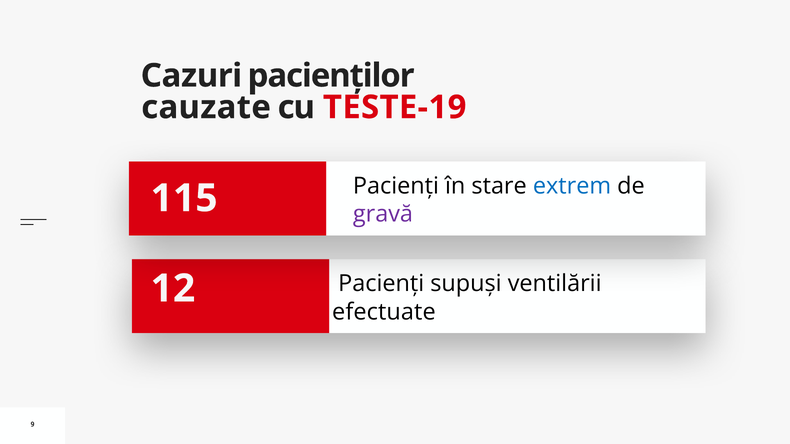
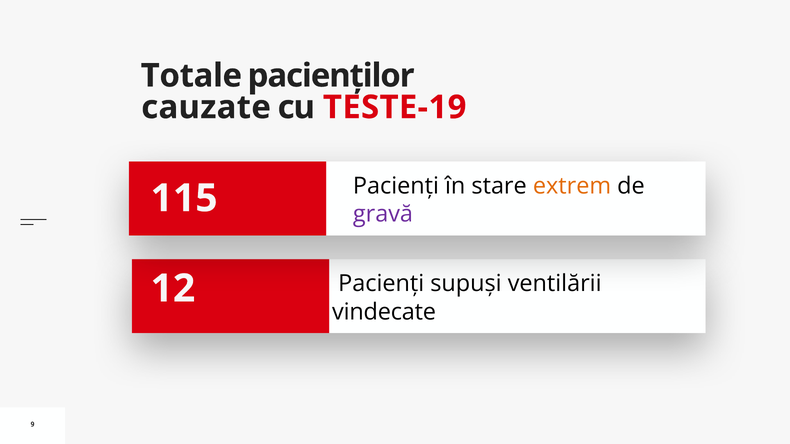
Cazuri: Cazuri -> Totale (191, 76)
extrem colour: blue -> orange (572, 186)
efectuate: efectuate -> vindecate (384, 312)
